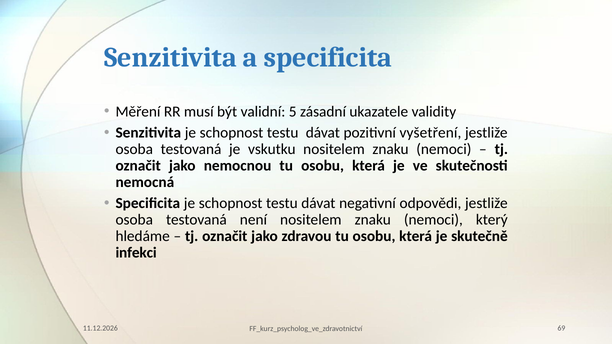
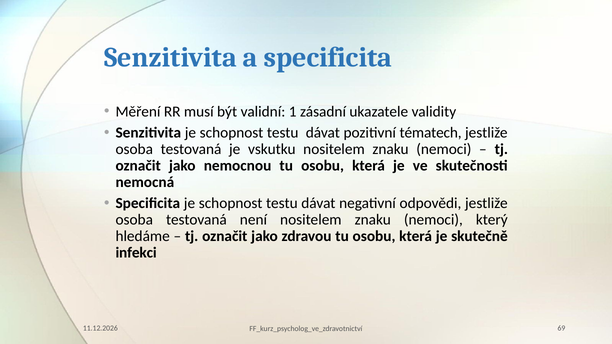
5: 5 -> 1 (293, 112)
vyšetření: vyšetření -> tématech (431, 133)
